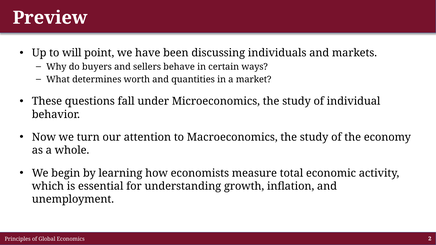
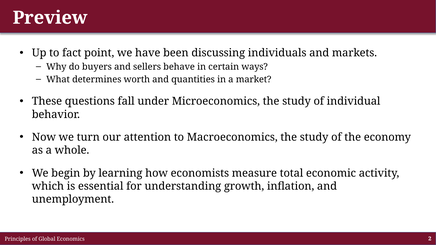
will: will -> fact (72, 53)
